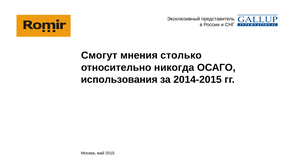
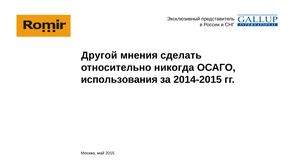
Смогут: Смогут -> Другой (99, 55)
столько: столько -> сделать (181, 55)
